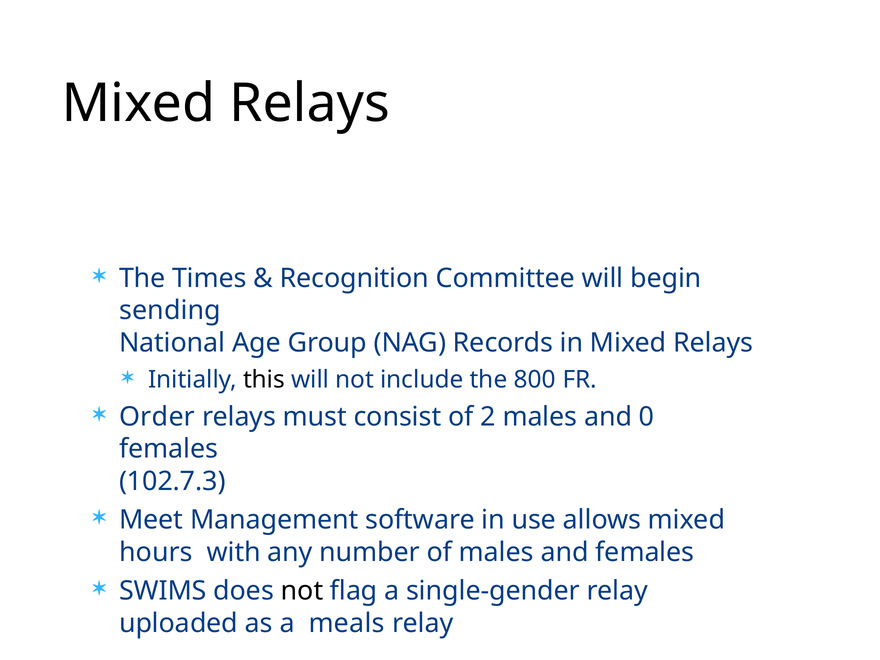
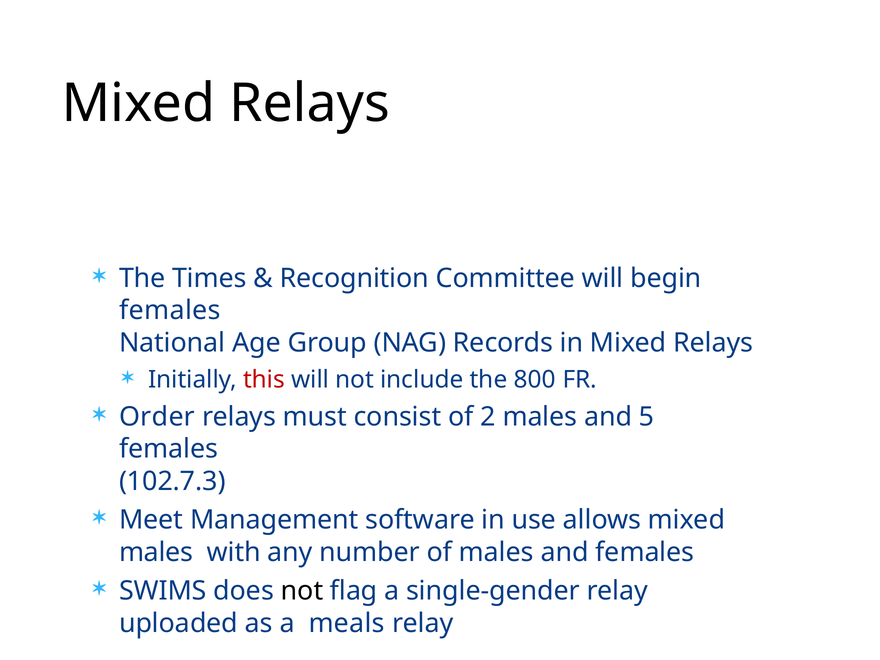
sending: sending -> females (170, 311)
this colour: black -> red (264, 379)
0: 0 -> 5 (647, 417)
hours: hours -> males (156, 552)
